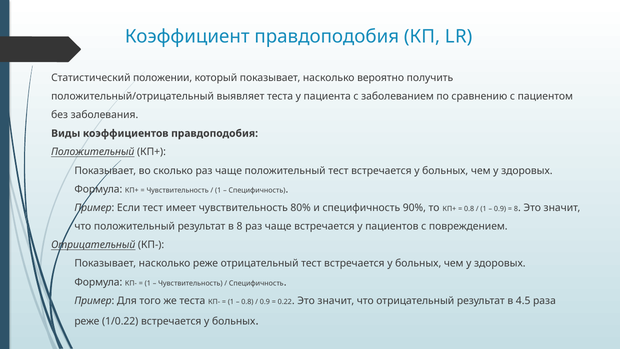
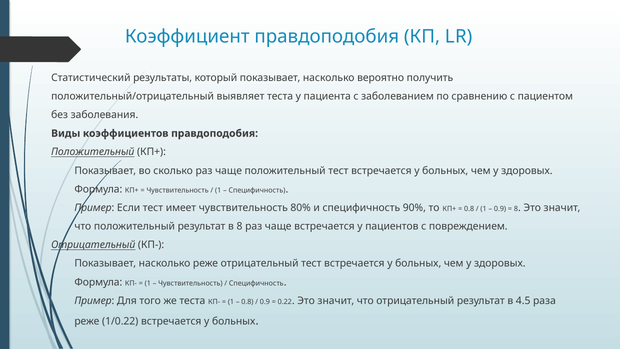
положении: положении -> результаты (163, 78)
